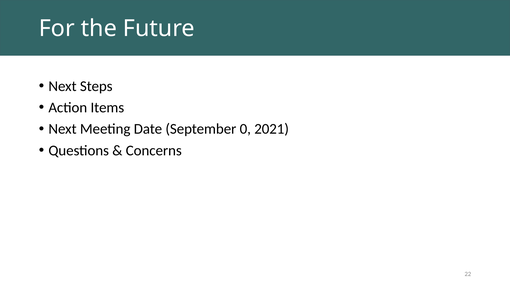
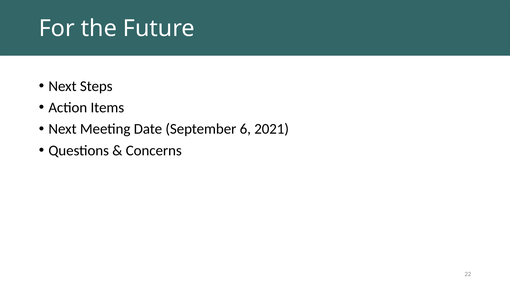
0: 0 -> 6 (245, 129)
